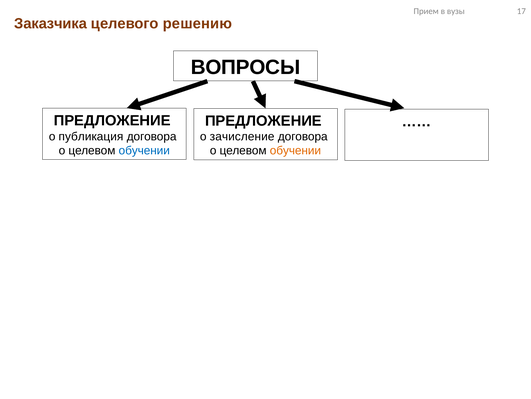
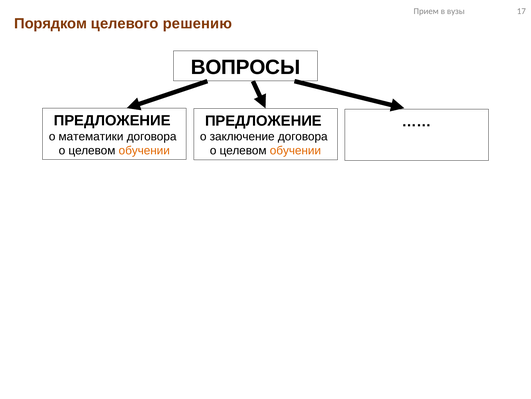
Заказчика: Заказчика -> Порядком (51, 24)
публикация: публикация -> математики (91, 136)
зачисление: зачисление -> заключение (242, 136)
обучении colour: blue -> orange (144, 150)
